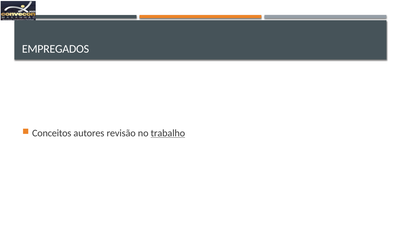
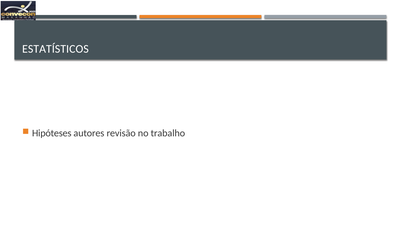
EMPREGADOS: EMPREGADOS -> ESTATÍSTICOS (55, 49)
Conceitos: Conceitos -> Hipóteses (52, 133)
trabalho underline: present -> none (168, 133)
